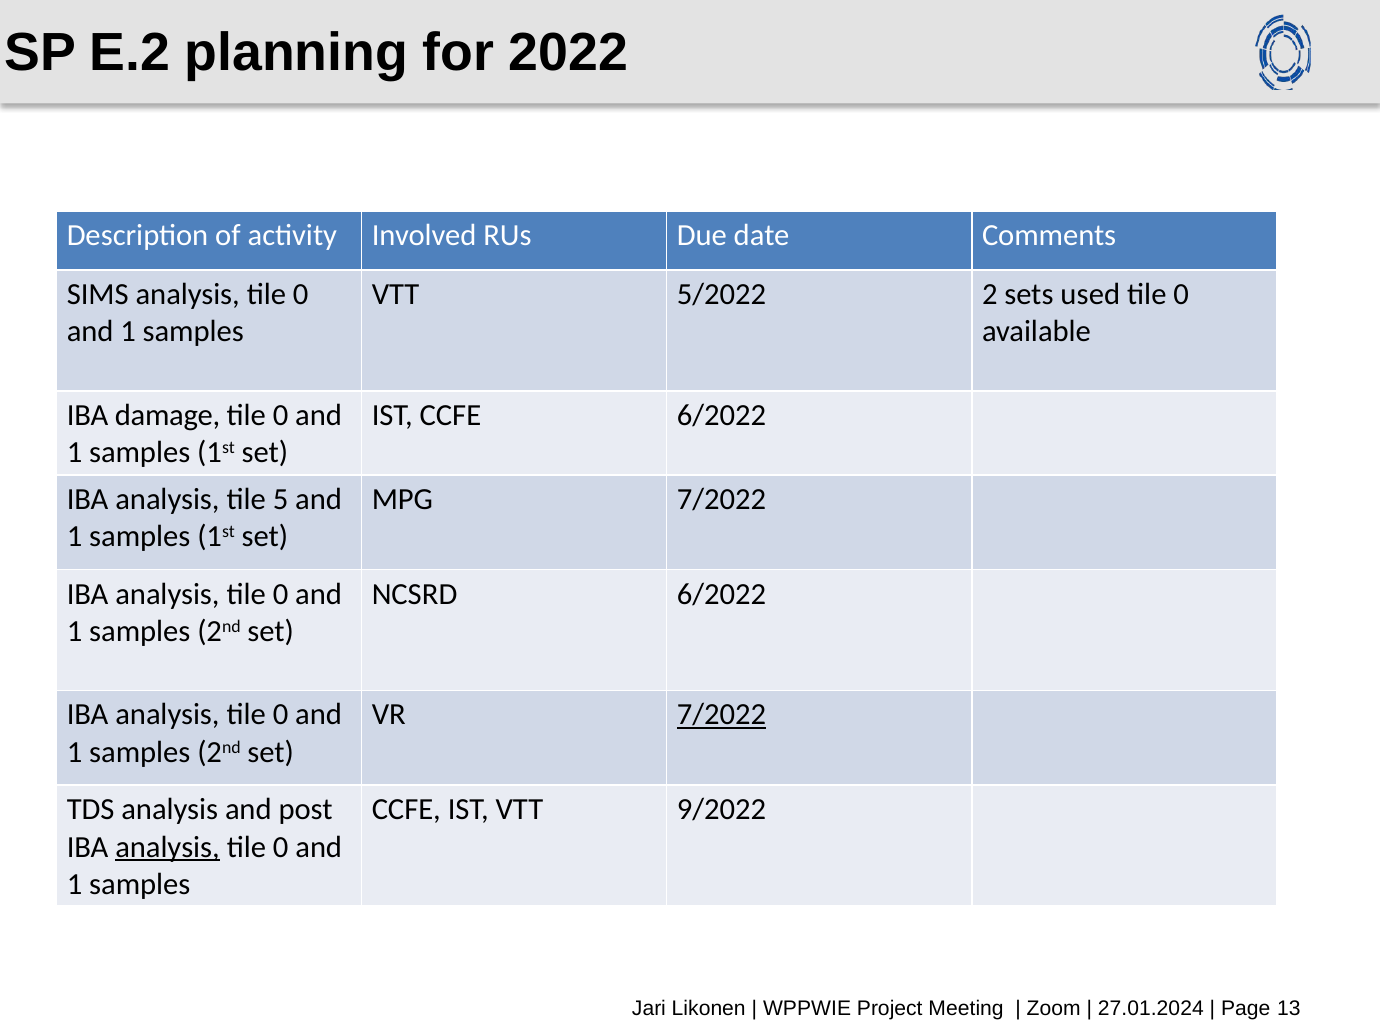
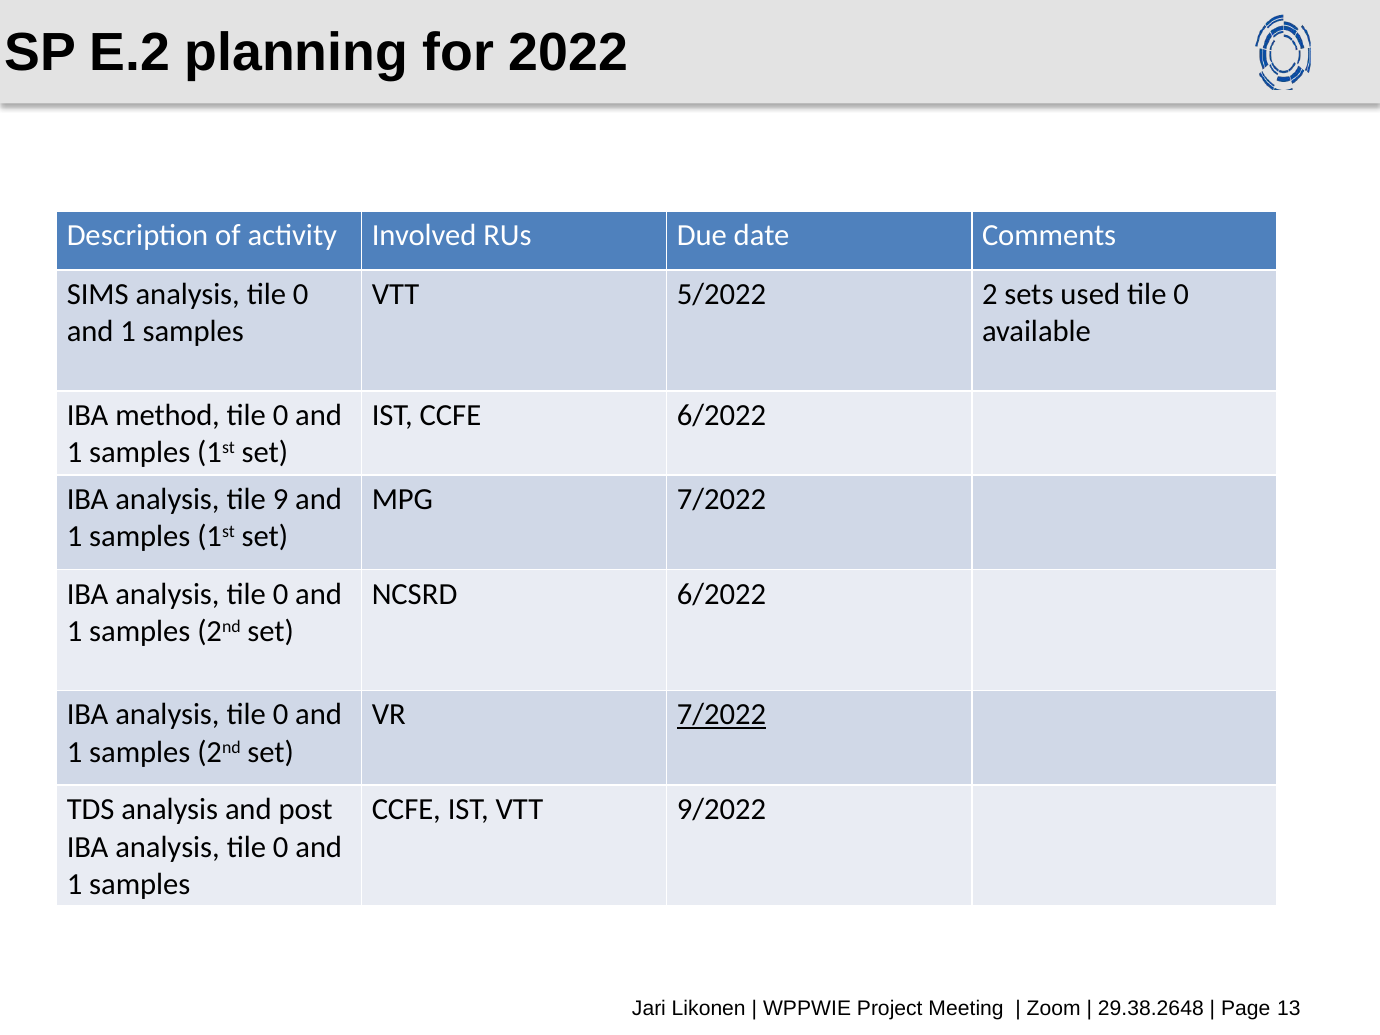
damage: damage -> method (168, 415)
5: 5 -> 9 (281, 499)
analysis underline: present -> none (167, 847)
27.01.2024: 27.01.2024 -> 29.38.2648 (1151, 1009)
